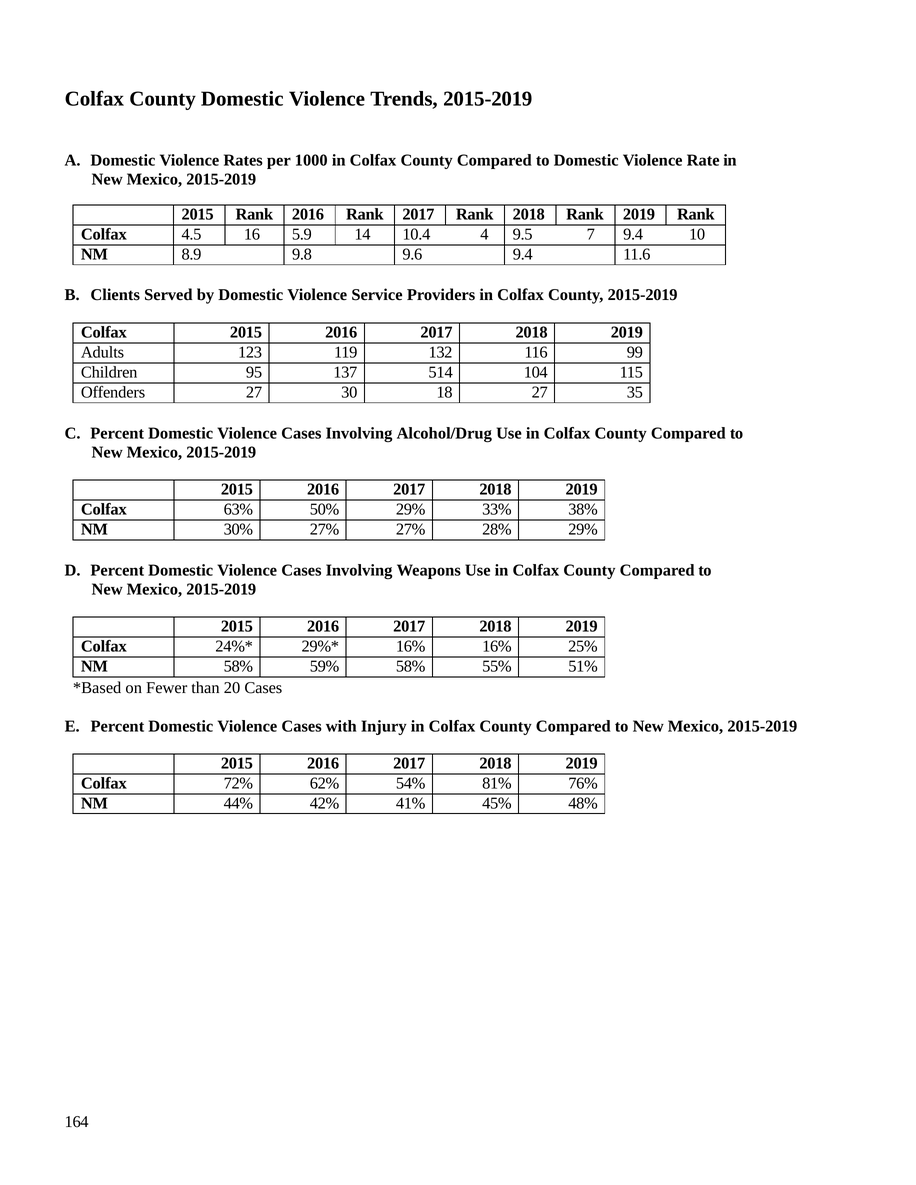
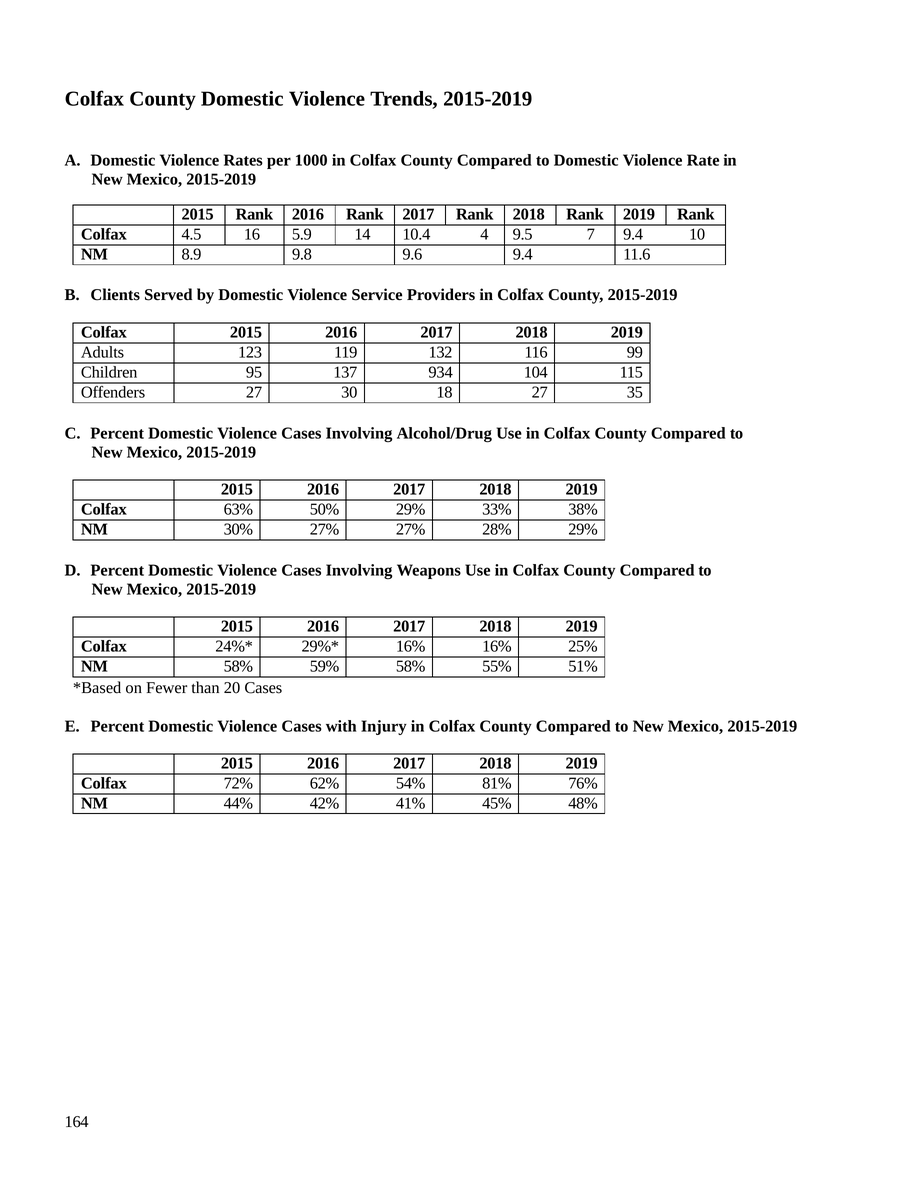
514: 514 -> 934 (441, 373)
